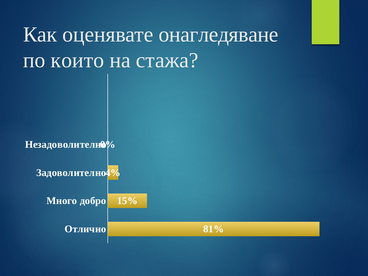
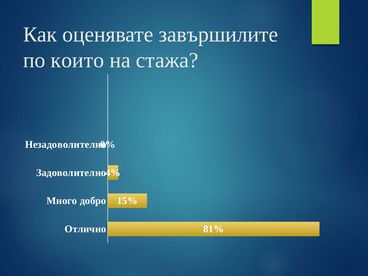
онагледяване: онагледяване -> завършилите (218, 34)
